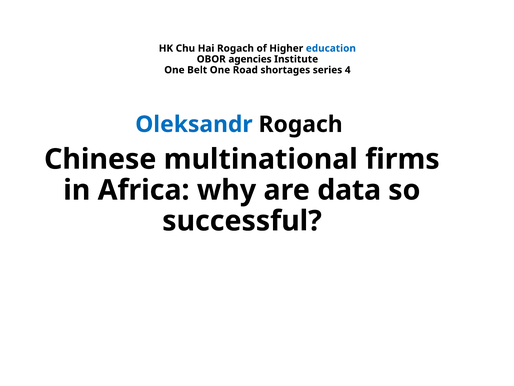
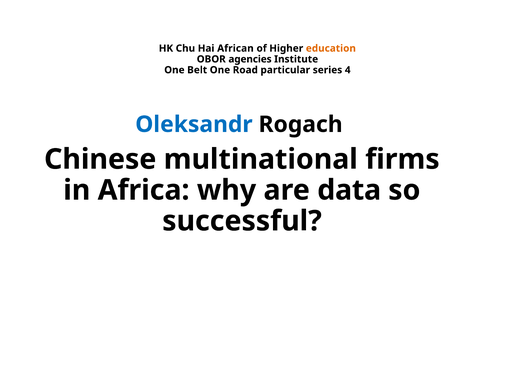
Hai Rogach: Rogach -> African (235, 48)
education colour: blue -> orange (331, 48)
shortages: shortages -> particular (285, 70)
